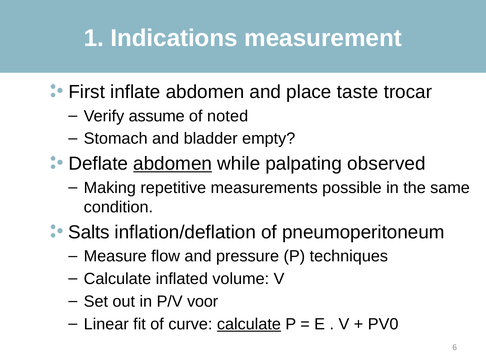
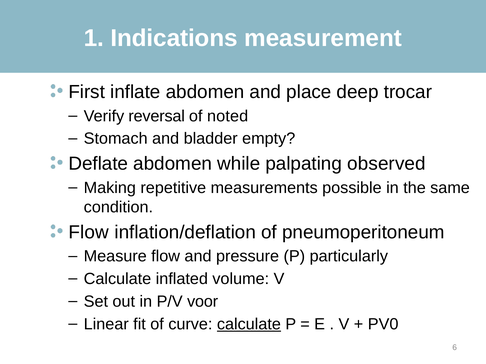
taste: taste -> deep (358, 92)
assume: assume -> reversal (157, 116)
abdomen underline: present -> none (173, 164)
Salts: Salts -> Flow (89, 232)
techniques: techniques -> particularly (349, 257)
